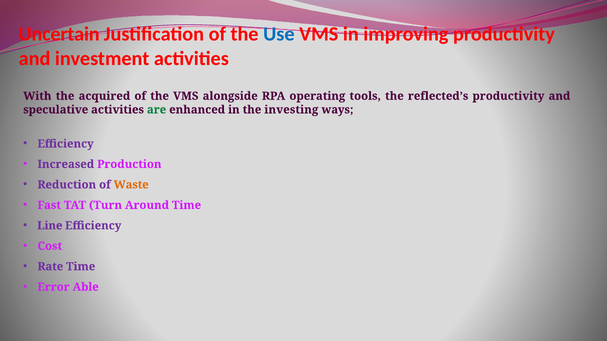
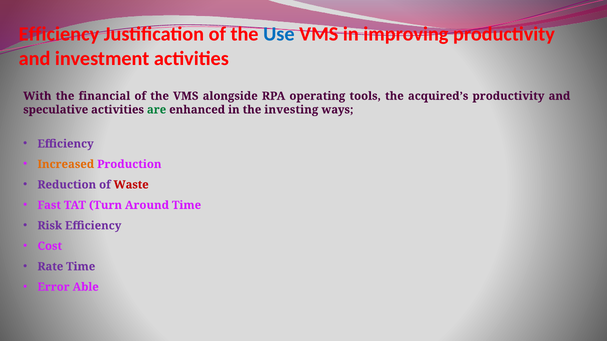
Uncertain: Uncertain -> Efficiency (59, 34)
acquired: acquired -> financial (104, 96)
reflected’s: reflected’s -> acquired’s (438, 96)
Increased colour: purple -> orange (66, 164)
Waste colour: orange -> red (131, 185)
Line: Line -> Risk (50, 226)
